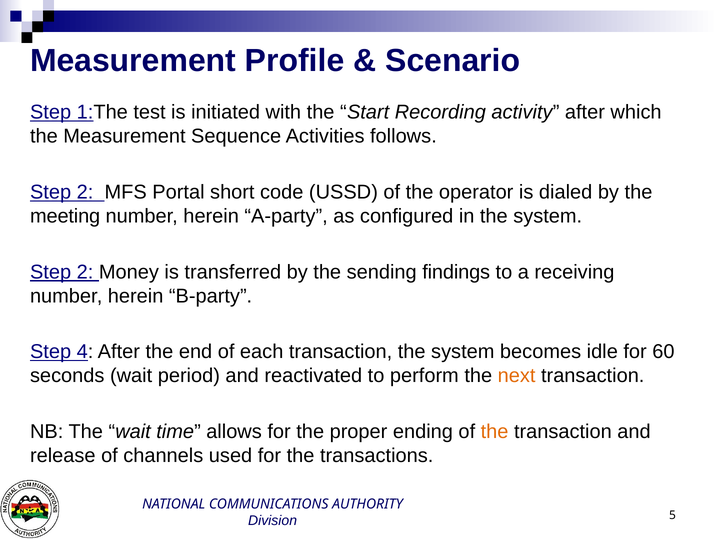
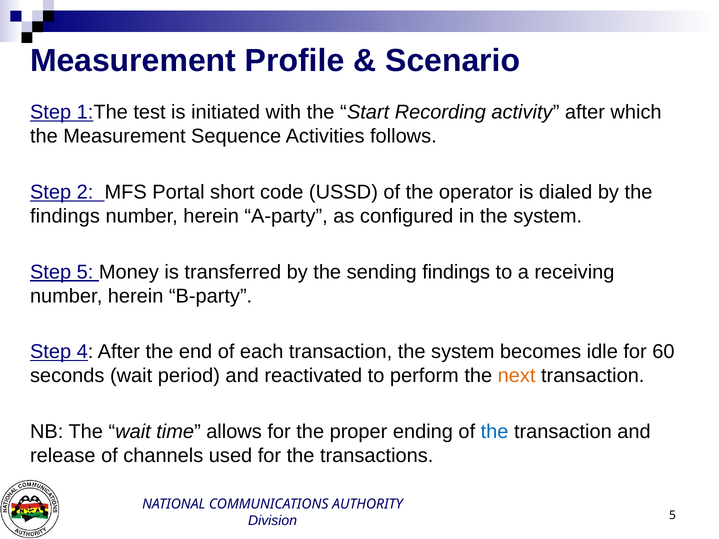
meeting: meeting -> findings (65, 216)
2: 2 -> 5 (85, 272)
the colour: orange -> blue (495, 432)
